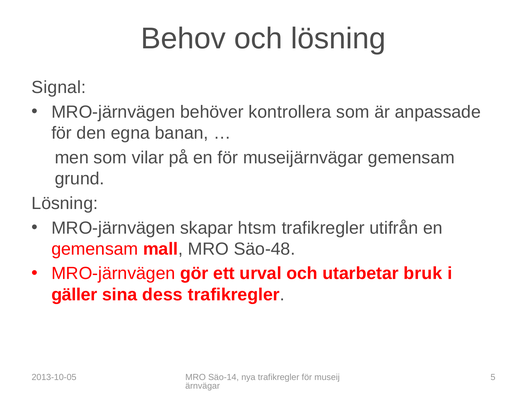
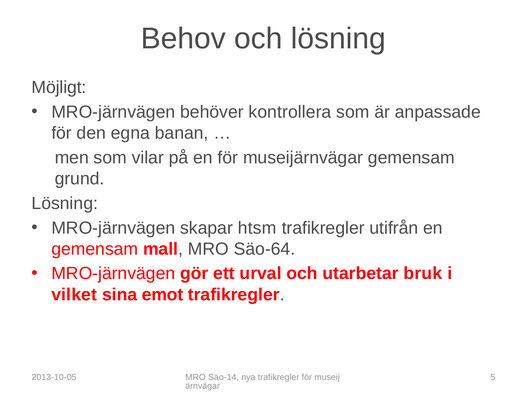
Signal: Signal -> Möjligt (59, 88)
Säo-48: Säo-48 -> Säo-64 (265, 249)
gäller: gäller -> vilket (74, 295)
dess: dess -> emot (163, 295)
